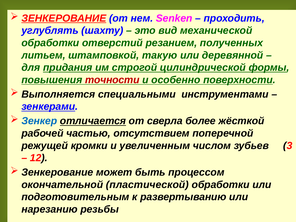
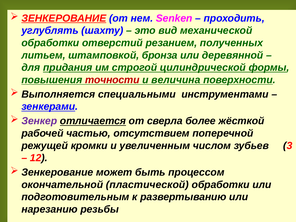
такую: такую -> бронза (160, 55)
особенно: особенно -> величина (176, 80)
Зенкер colour: blue -> purple (39, 121)
